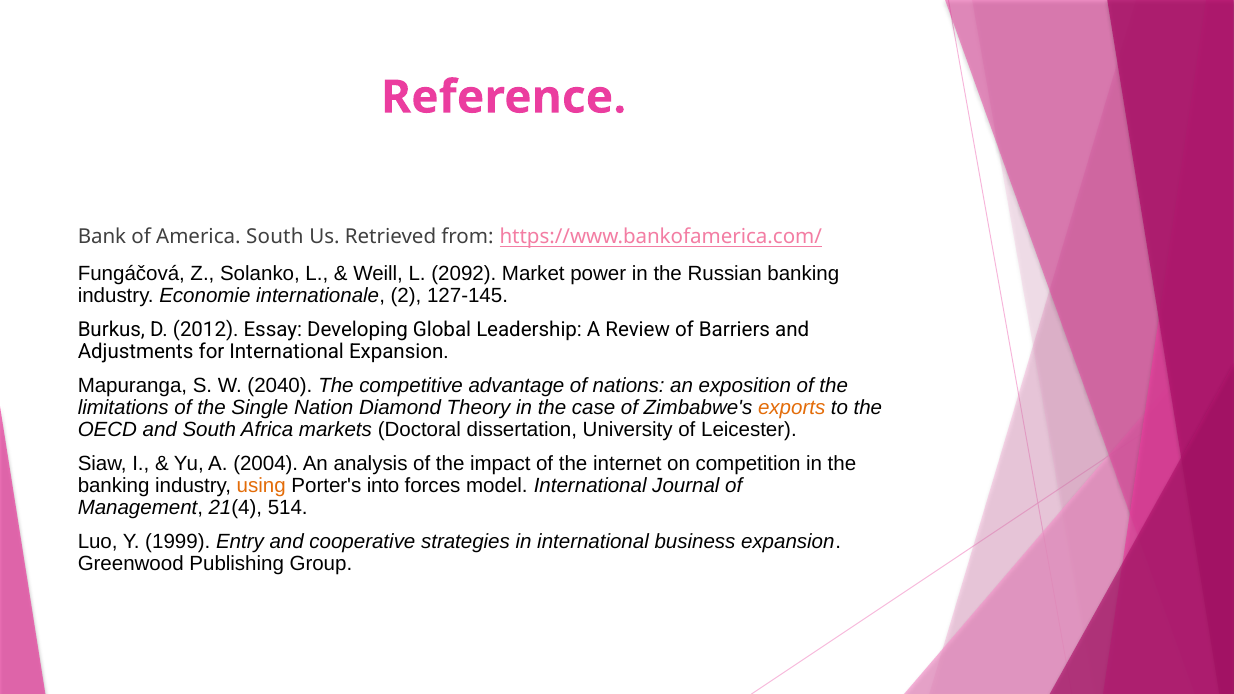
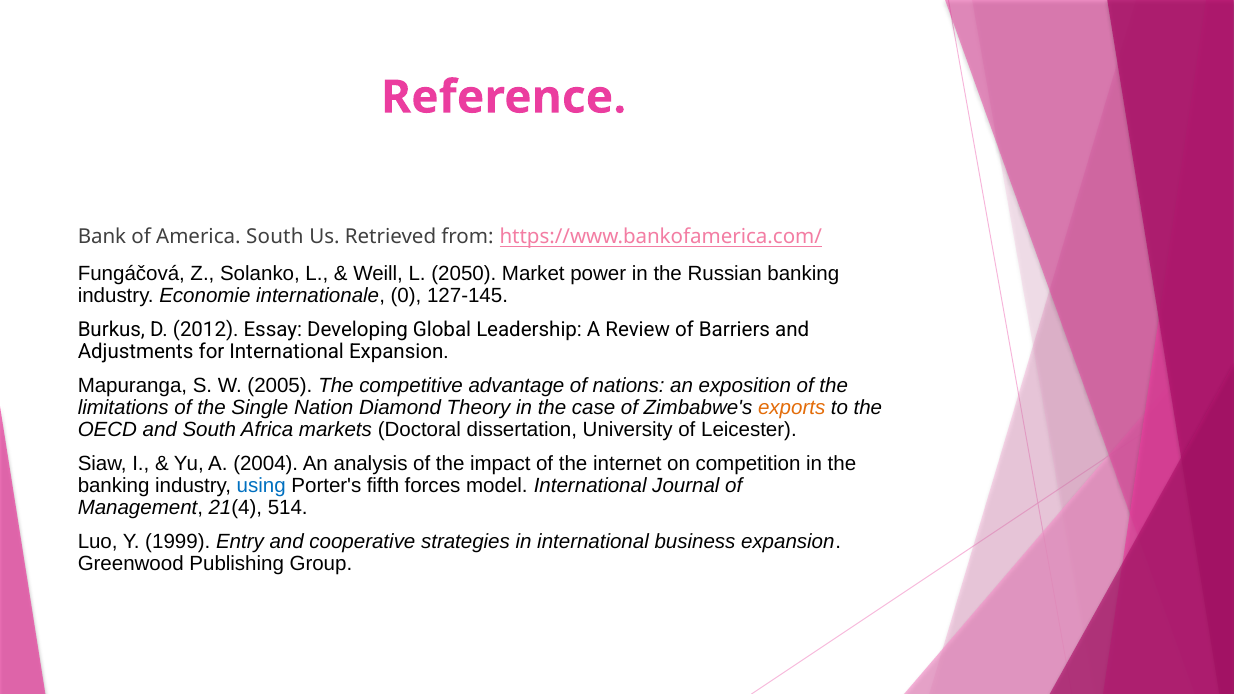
2092: 2092 -> 2050 (464, 274)
2: 2 -> 0 (406, 296)
2040: 2040 -> 2005 (280, 386)
using colour: orange -> blue (261, 486)
into: into -> fifth (383, 486)
